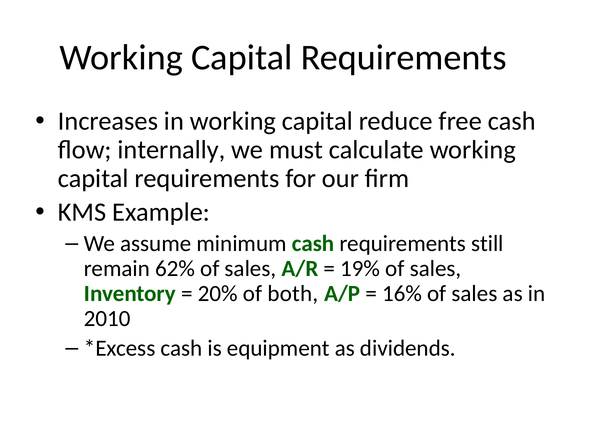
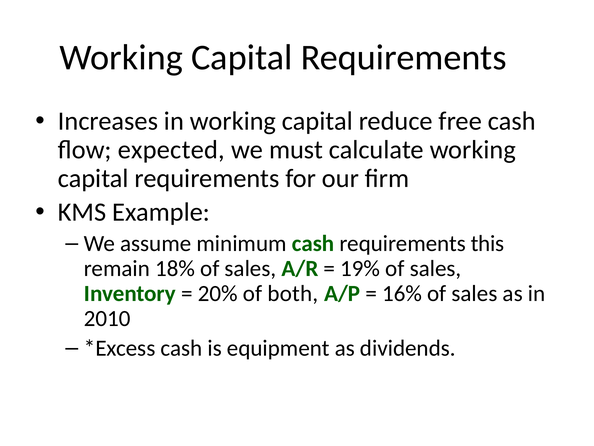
internally: internally -> expected (171, 150)
still: still -> this (487, 243)
62%: 62% -> 18% (175, 268)
